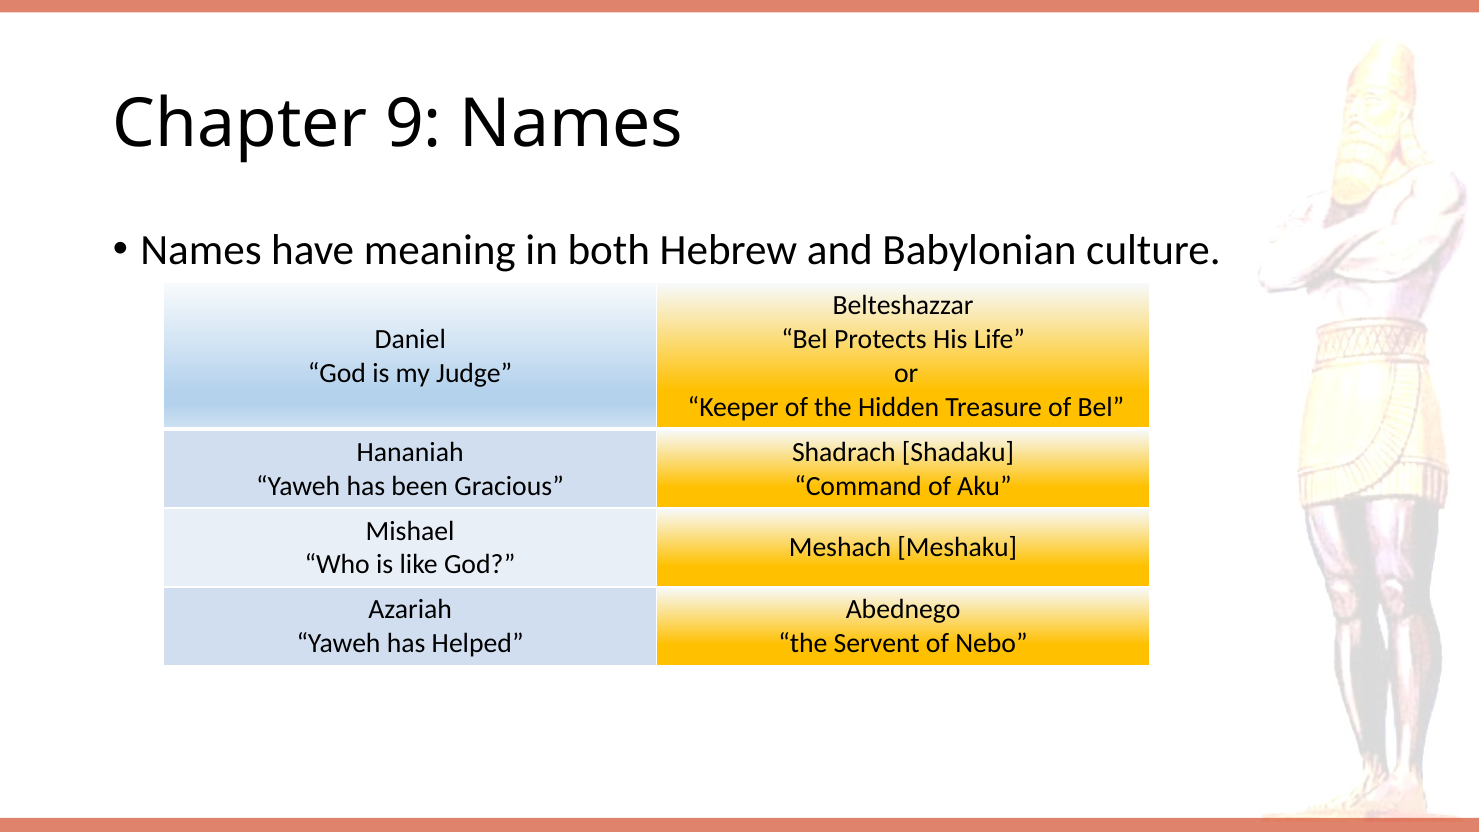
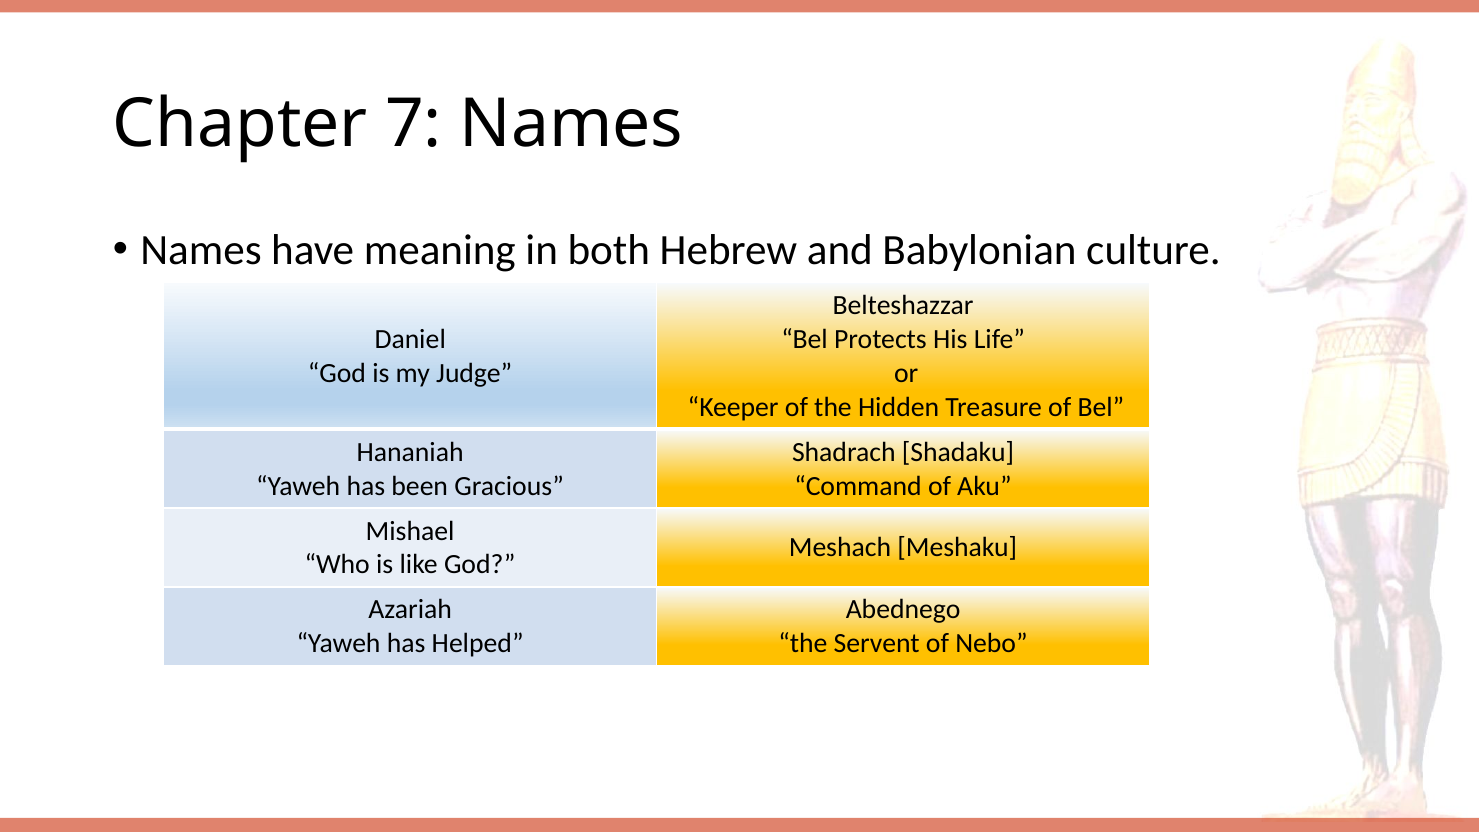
9: 9 -> 7 (414, 124)
